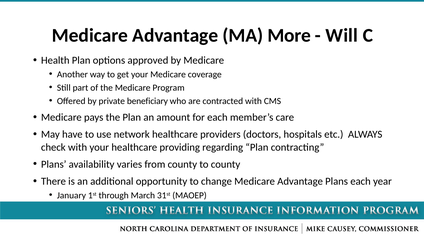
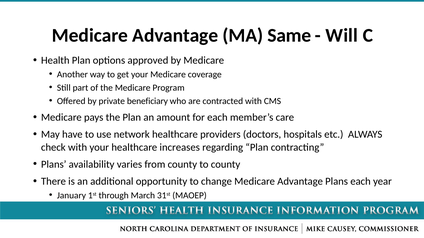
More: More -> Same (289, 36)
providing: providing -> increases (180, 147)
